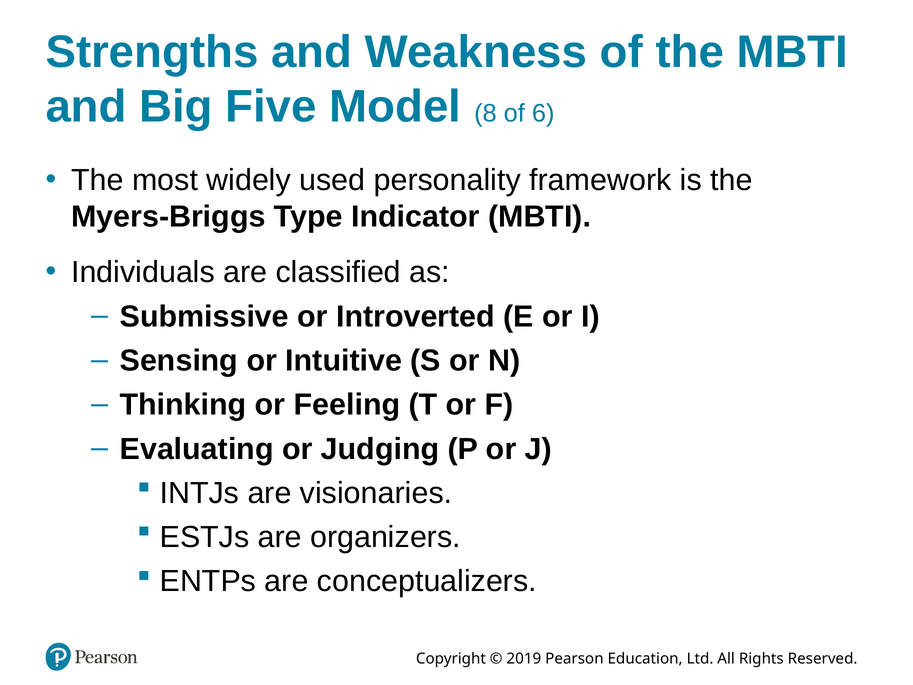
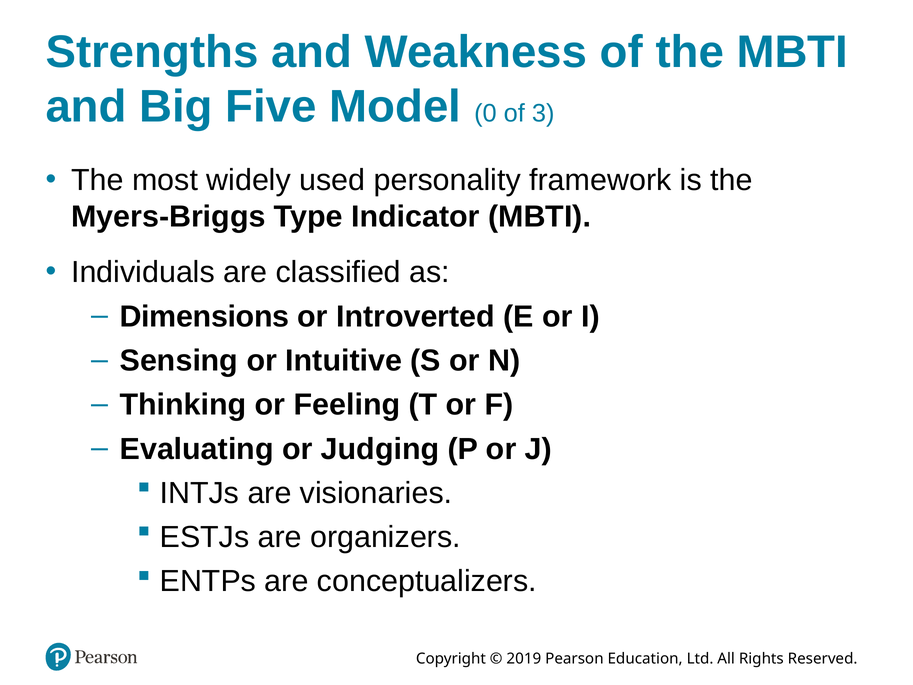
8: 8 -> 0 (485, 114)
6: 6 -> 3 (543, 114)
Submissive: Submissive -> Dimensions (204, 316)
